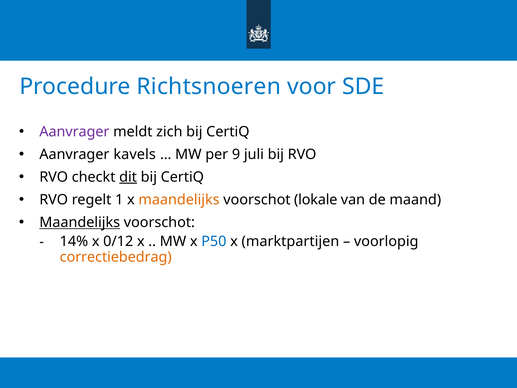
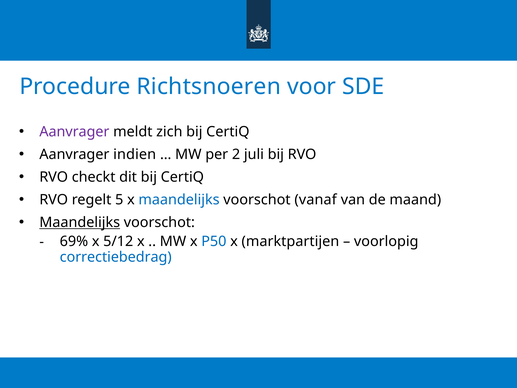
kavels: kavels -> indien (135, 154)
9: 9 -> 2 (236, 154)
dit underline: present -> none (128, 177)
1: 1 -> 5 (119, 200)
maandelijks colour: orange -> blue (179, 200)
lokale: lokale -> vanaf (316, 200)
14%: 14% -> 69% (74, 241)
0/12: 0/12 -> 5/12 (118, 241)
correctiebedrag colour: orange -> blue (116, 257)
